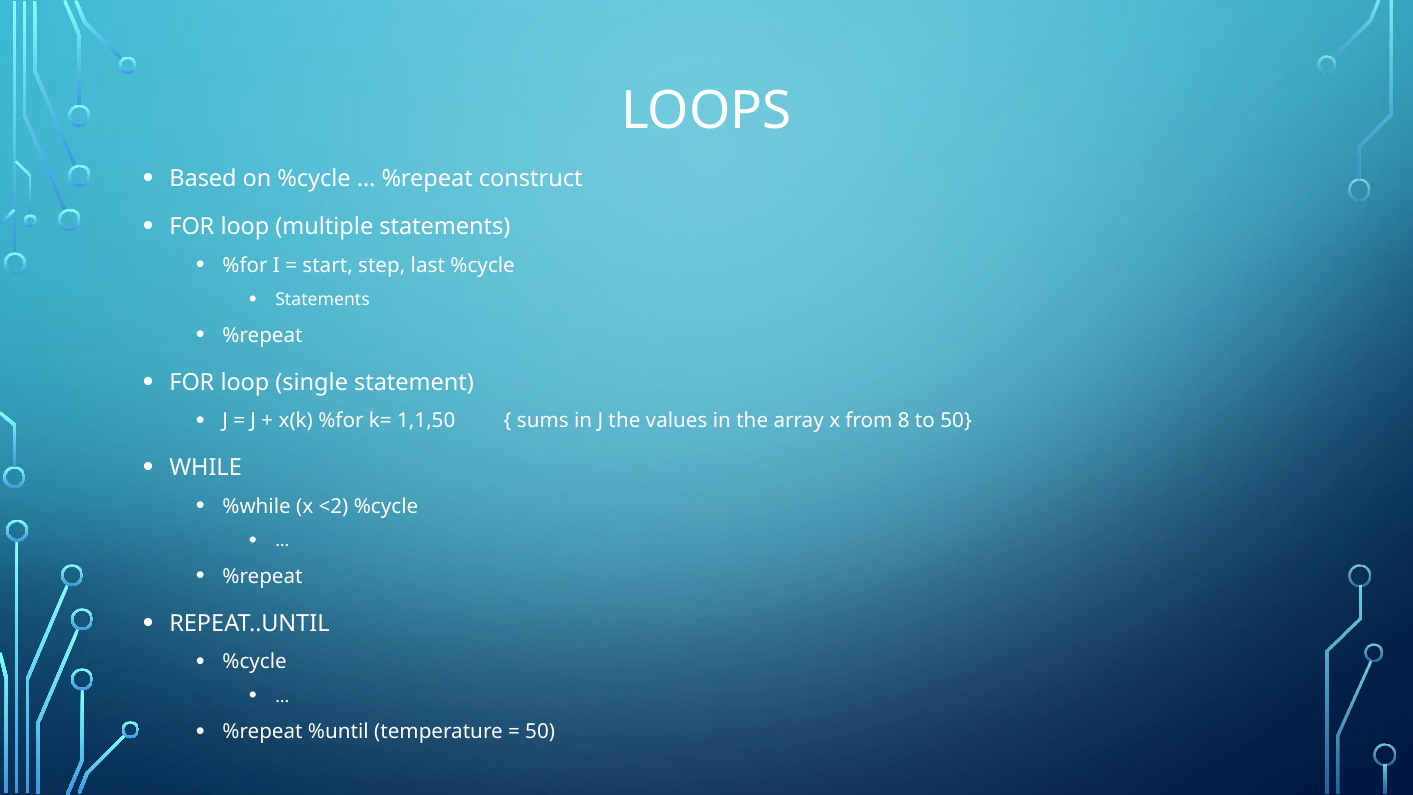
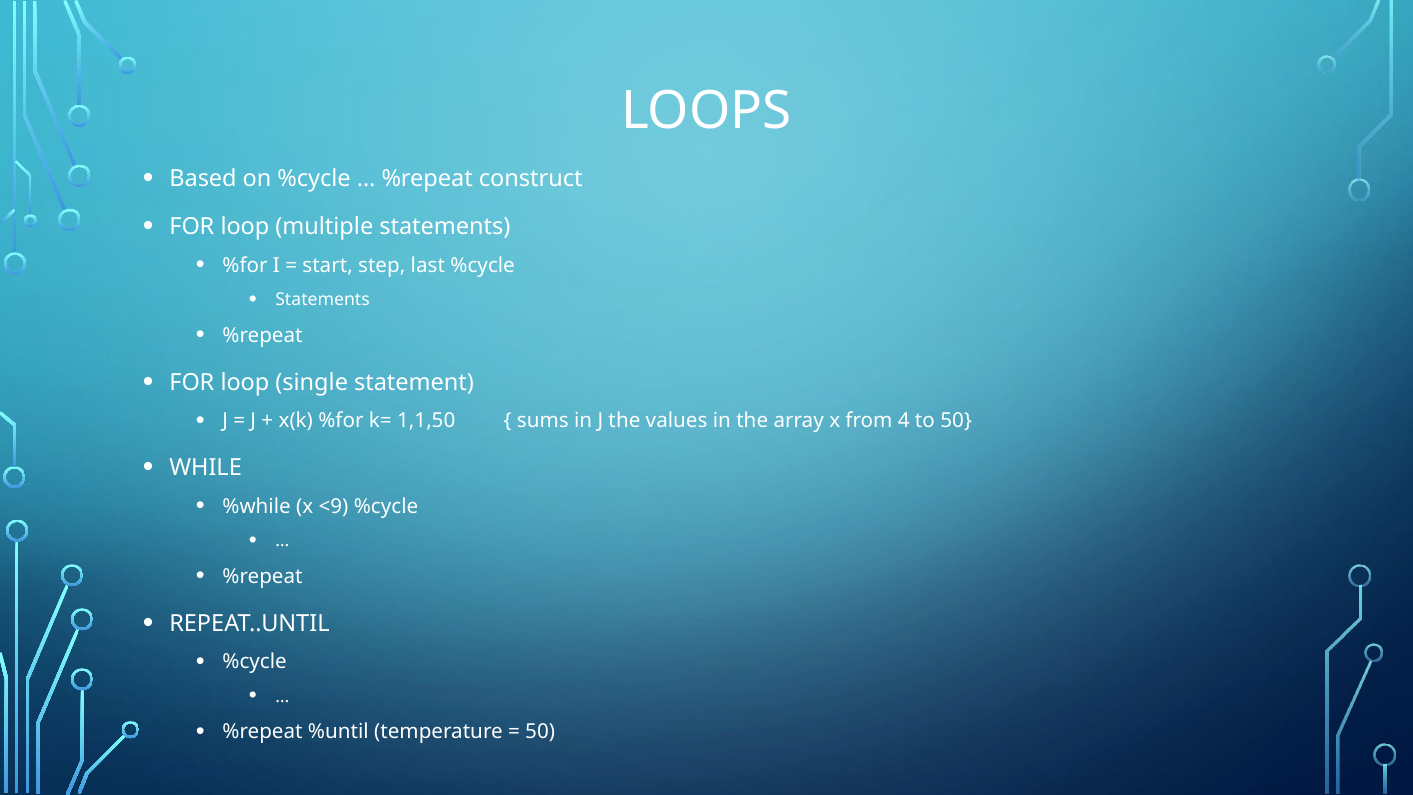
8: 8 -> 4 (904, 421)
<2: <2 -> <9 (333, 507)
